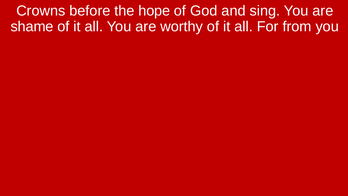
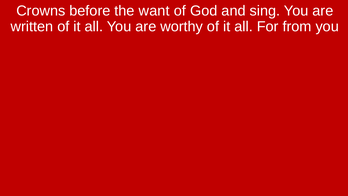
hope: hope -> want (154, 11)
shame: shame -> written (32, 26)
